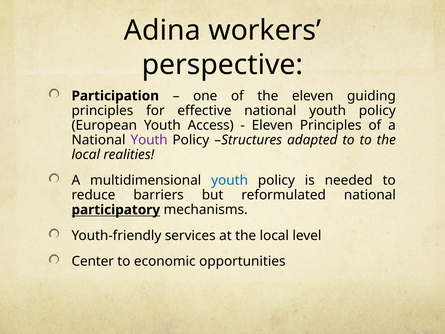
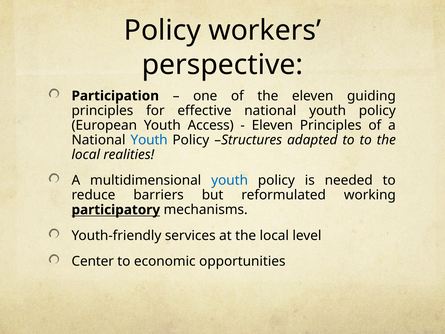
Adina: Adina -> Policy (162, 31)
Youth colour: purple -> blue (149, 140)
reformulated national: national -> working (370, 195)
